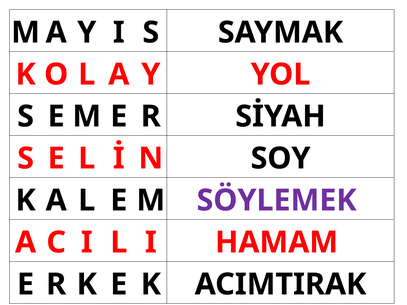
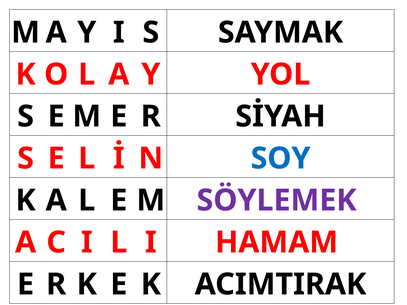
SOY colour: black -> blue (281, 159)
